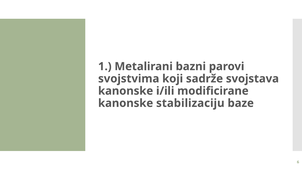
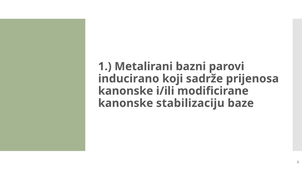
svojstvima: svojstvima -> inducirano (129, 79)
svojstava: svojstava -> prijenosa (252, 79)
